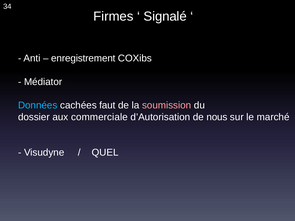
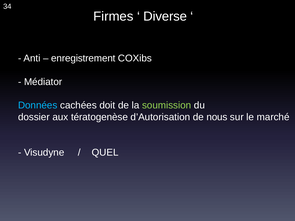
Signalé: Signalé -> Diverse (165, 16)
faut: faut -> doit (107, 105)
soumission colour: pink -> light green (167, 105)
commerciale: commerciale -> tératogenèse (99, 117)
